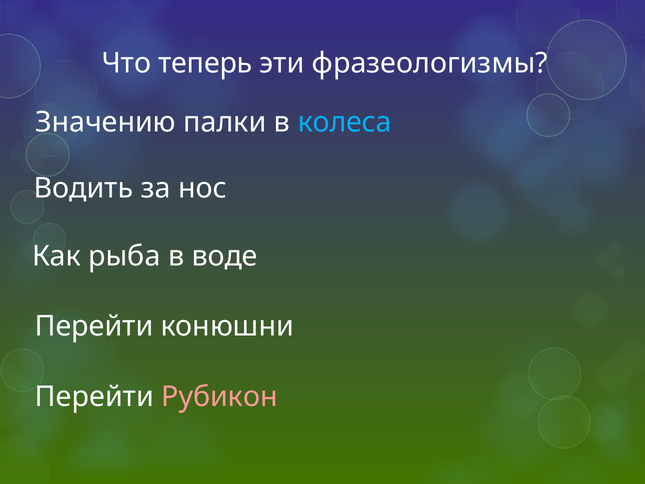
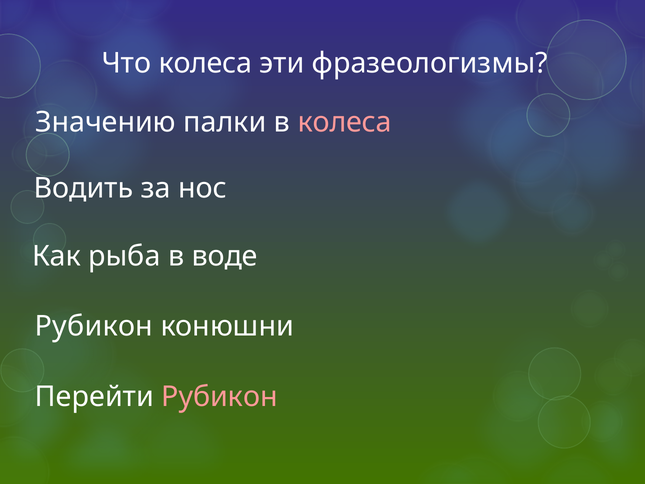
Что теперь: теперь -> колеса (205, 63)
колеса colour: light blue -> pink (345, 122)
Перейти: Перейти -> Рубикон (94, 326)
